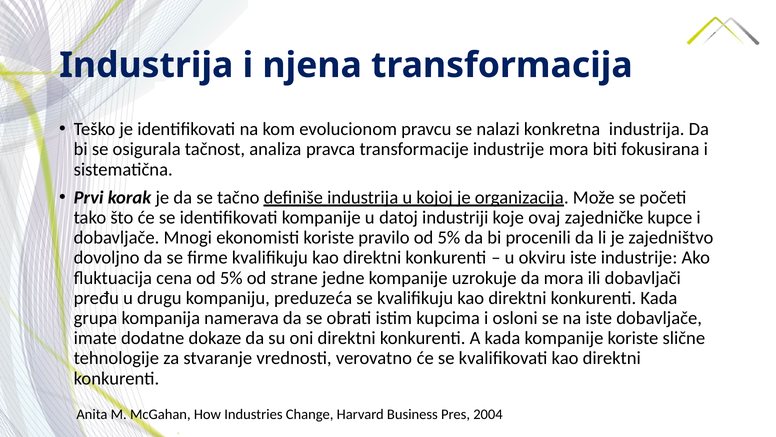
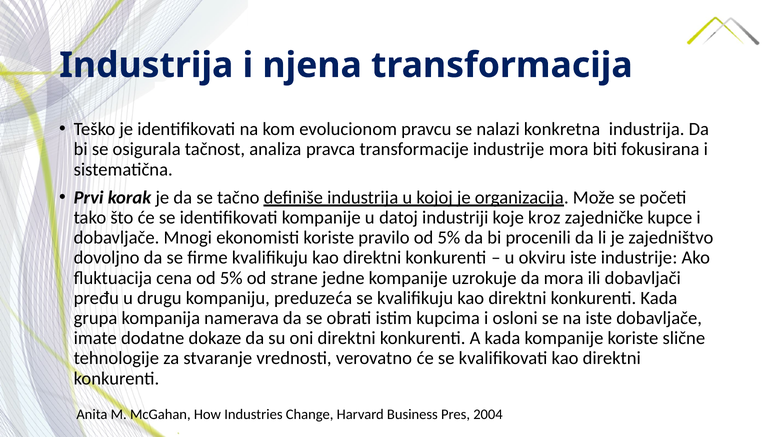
ovaj: ovaj -> kroz (544, 217)
